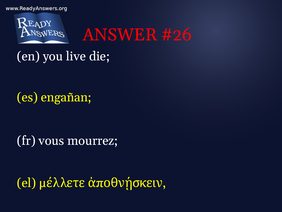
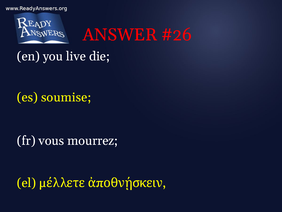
engañan: engañan -> soumise (66, 97)
